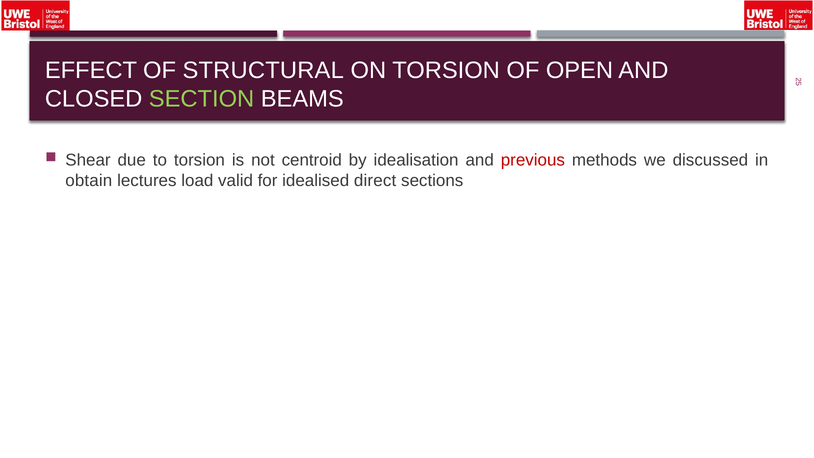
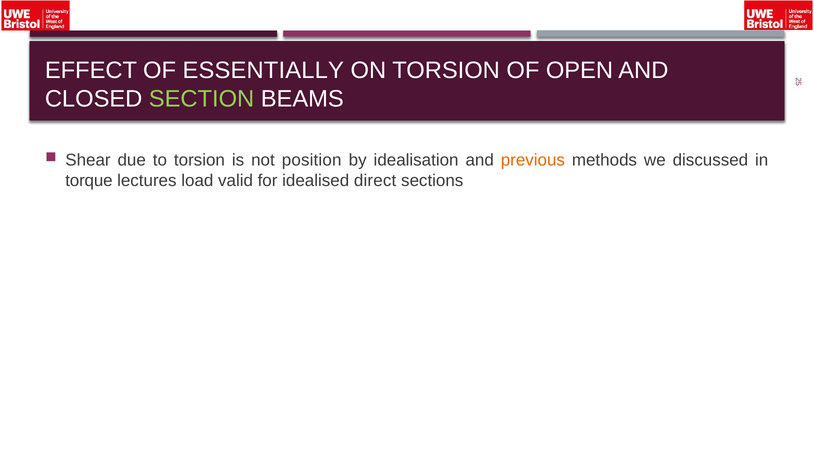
STRUCTURAL: STRUCTURAL -> ESSENTIALLY (263, 70)
centroid: centroid -> position (312, 160)
previous colour: red -> orange (533, 160)
obtain: obtain -> torque (89, 180)
